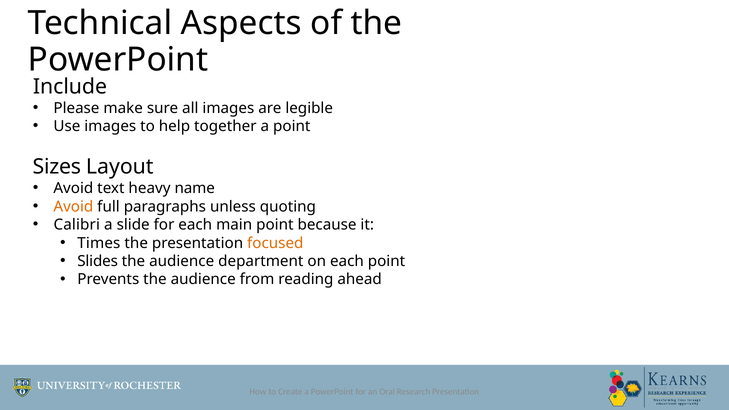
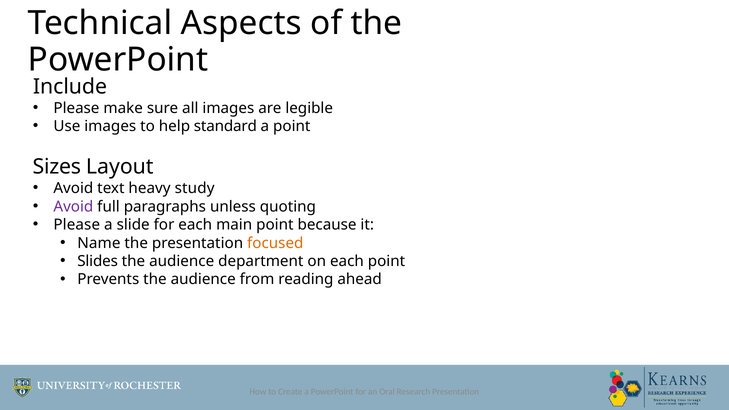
together: together -> standard (225, 126)
name: name -> study (195, 188)
Avoid colour: orange -> purple (73, 207)
Calibri: Calibri -> Please (77, 225)
Times: Times -> Name (99, 243)
